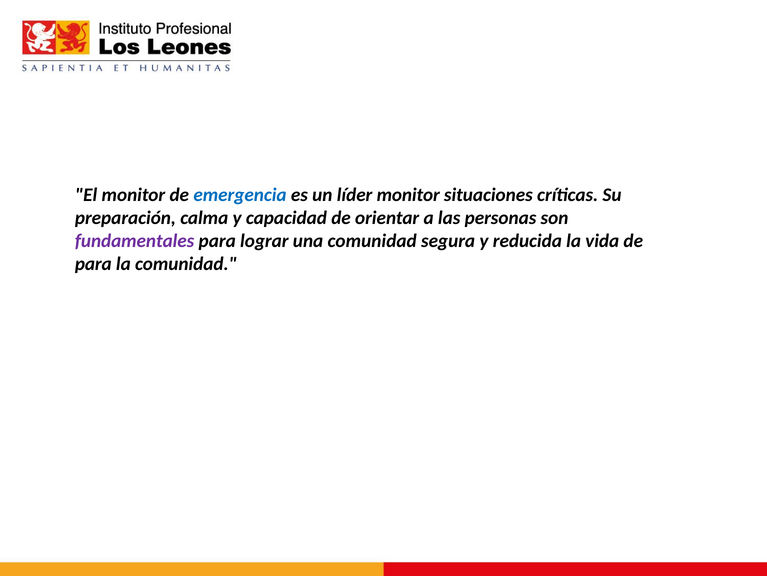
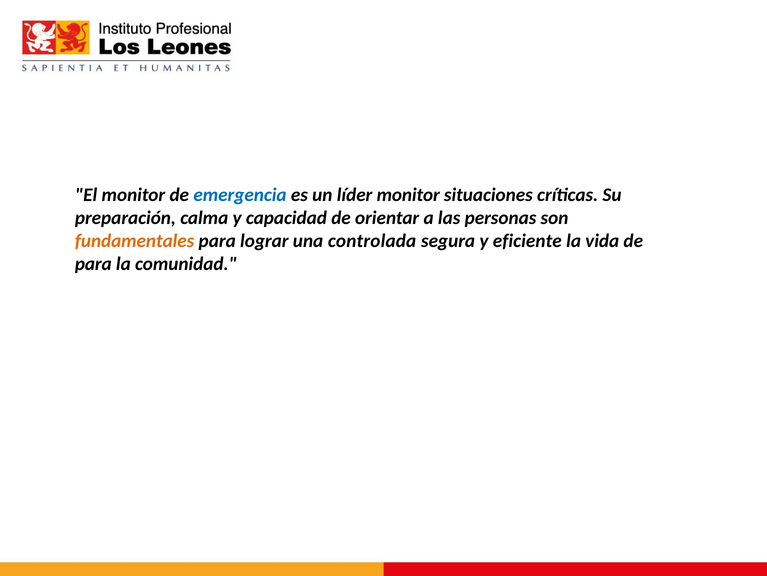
fundamentales colour: purple -> orange (135, 241)
una comunidad: comunidad -> controlada (372, 241)
reducida: reducida -> eficiente (527, 241)
